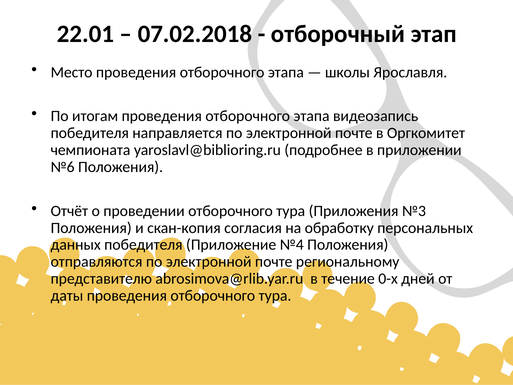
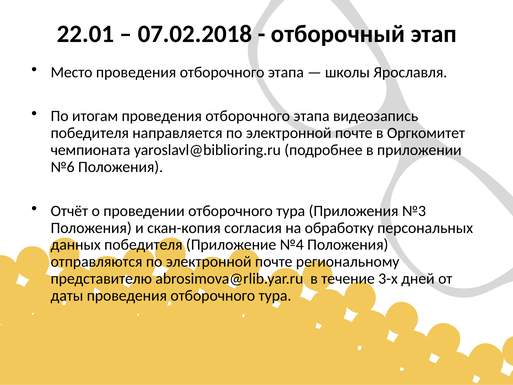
0-х: 0-х -> 3-х (388, 278)
